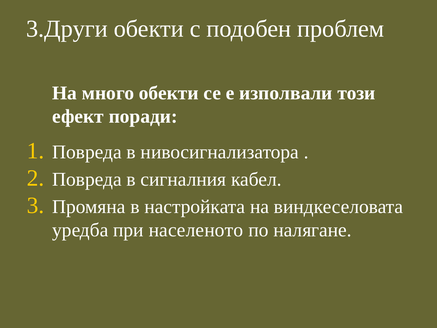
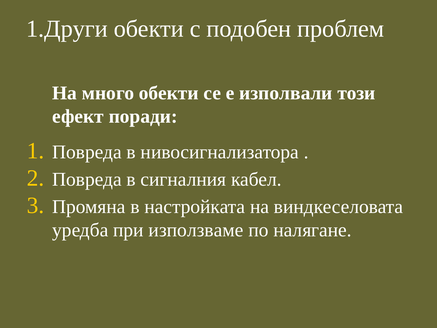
3.Други: 3.Други -> 1.Други (67, 29)
населеното: населеното -> използваме (196, 230)
